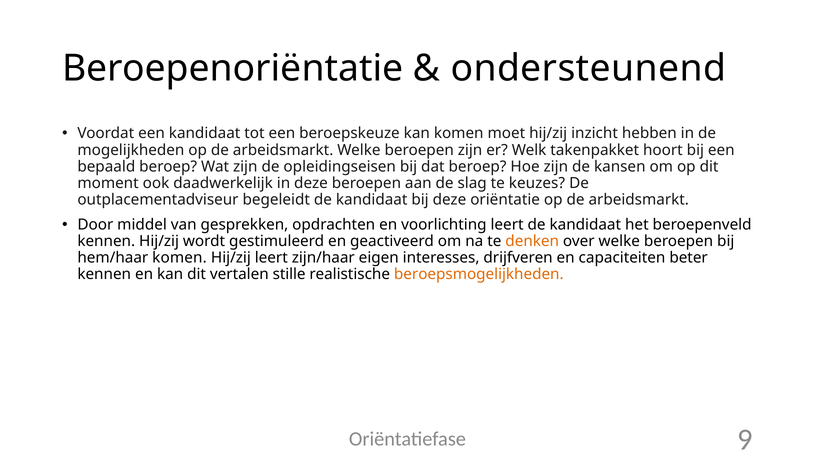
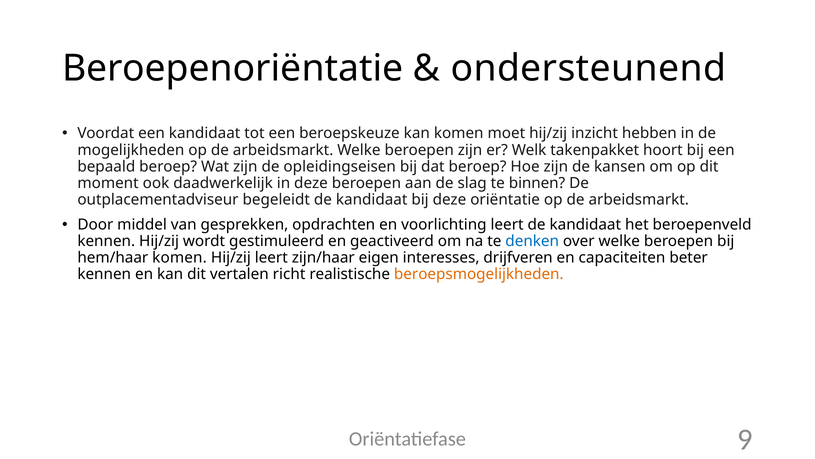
keuzes: keuzes -> binnen (537, 183)
denken colour: orange -> blue (532, 241)
stille: stille -> richt (289, 274)
